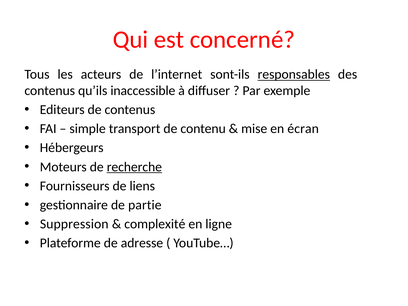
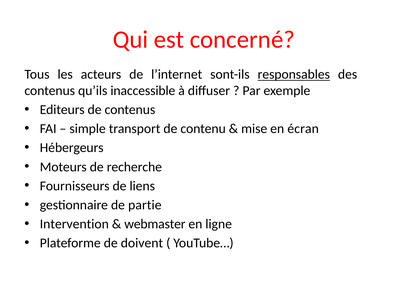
recherche underline: present -> none (134, 167)
Suppression: Suppression -> Intervention (74, 224)
complexité: complexité -> webmaster (155, 224)
adresse: adresse -> doivent (142, 243)
